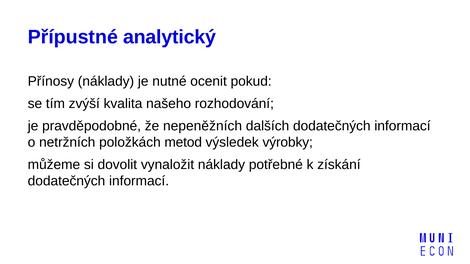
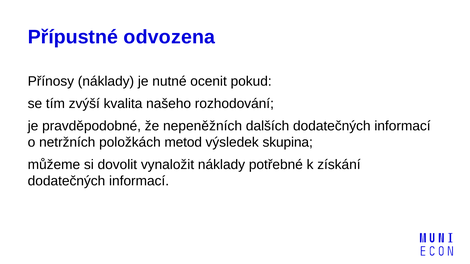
analytický: analytický -> odvozena (169, 37)
výrobky: výrobky -> skupina (288, 142)
